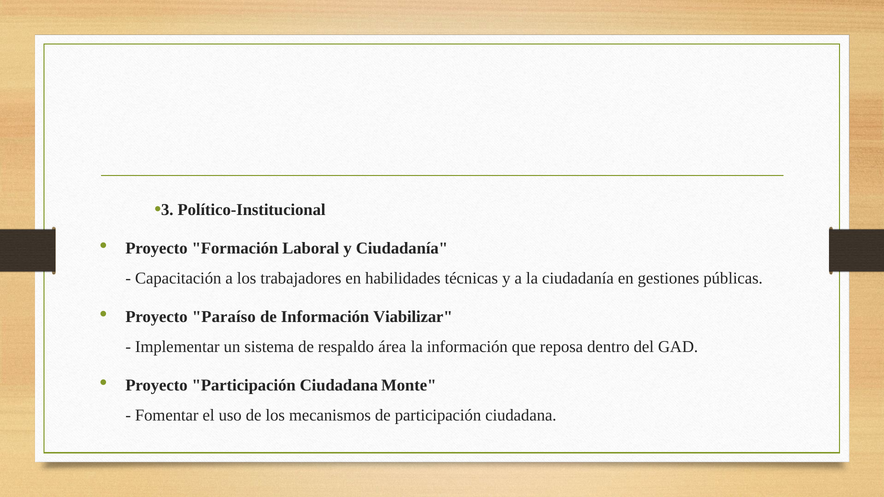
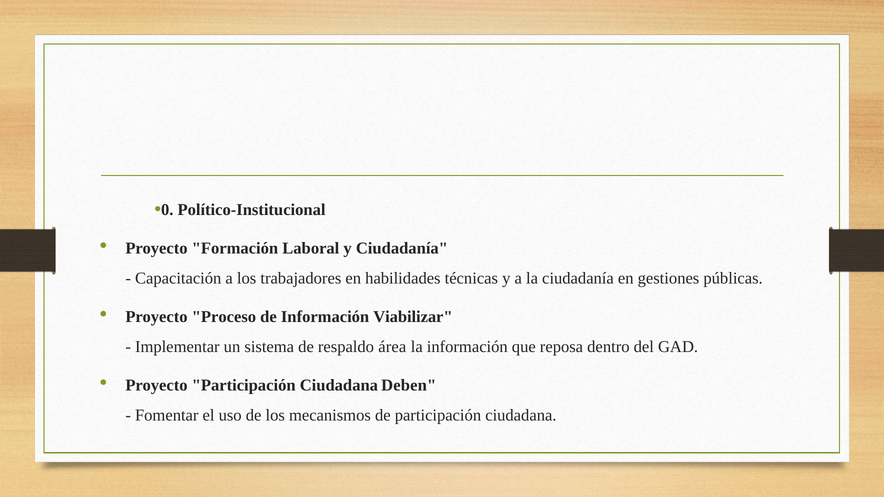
3: 3 -> 0 (167, 210)
Paraíso: Paraíso -> Proceso (224, 317)
Monte: Monte -> Deben (409, 385)
